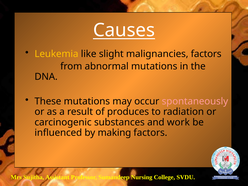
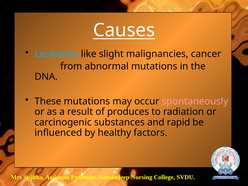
Leukemia colour: yellow -> light blue (56, 54)
malignancies factors: factors -> cancer (206, 54)
work: work -> rapid (178, 122)
making: making -> healthy (114, 133)
